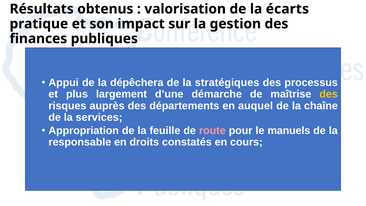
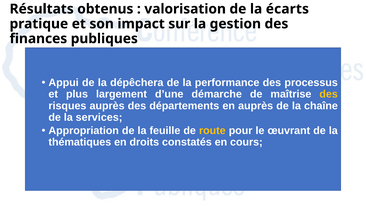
stratégiques: stratégiques -> performance (227, 83)
en auquel: auquel -> auprès (256, 106)
route colour: pink -> yellow (212, 131)
manuels: manuels -> œuvrant (289, 131)
responsable: responsable -> thématiques (80, 142)
